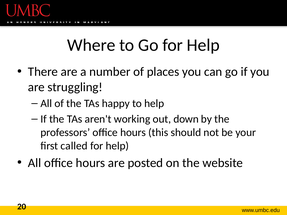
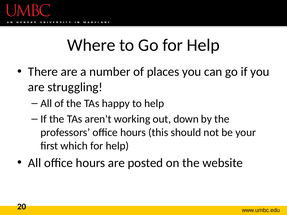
called: called -> which (74, 146)
